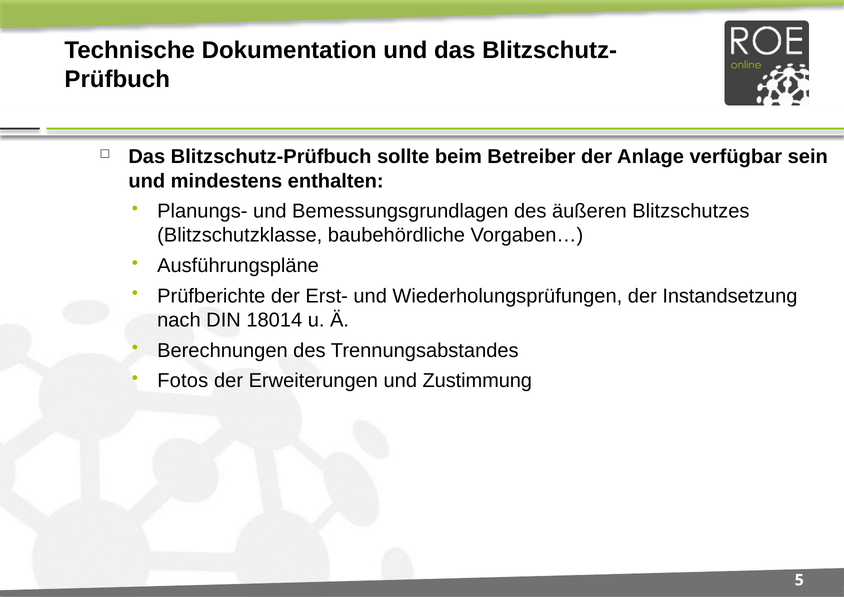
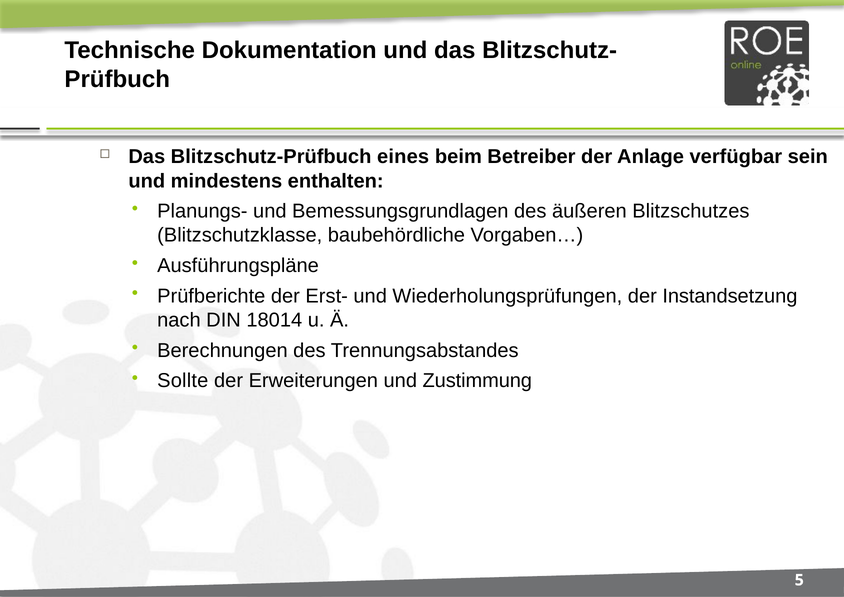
sollte: sollte -> eines (403, 157)
Fotos: Fotos -> Sollte (183, 381)
